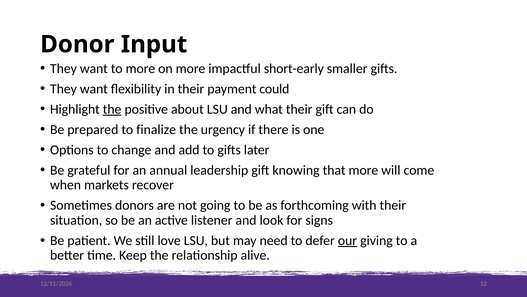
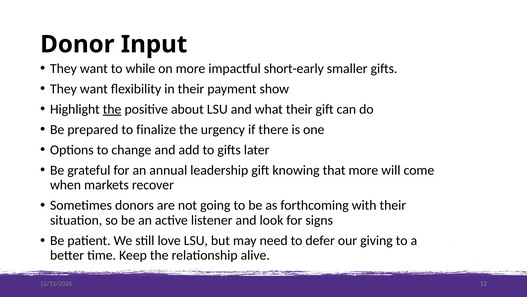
to more: more -> while (140, 68)
could: could -> show (274, 89)
our underline: present -> none (347, 240)
